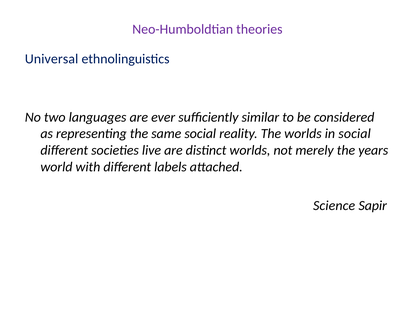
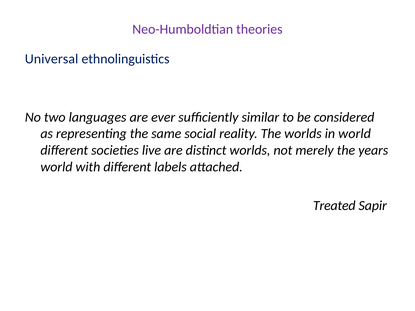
in social: social -> world (355, 134)
Science: Science -> Treated (334, 206)
